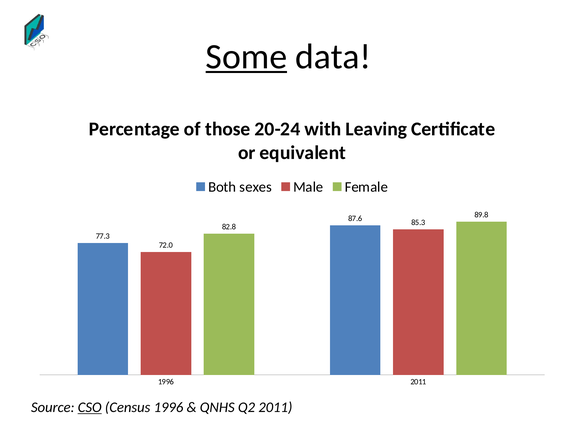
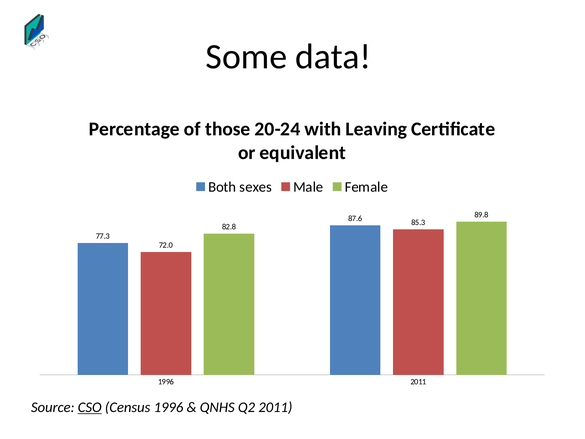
Some underline: present -> none (246, 57)
